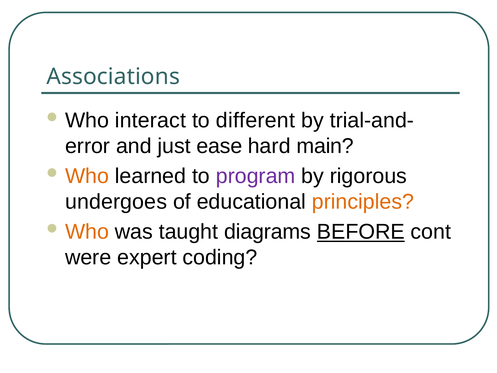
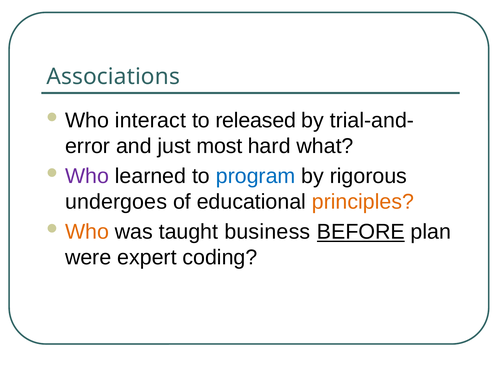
different: different -> released (256, 120)
ease: ease -> most (219, 146)
main: main -> what (325, 146)
Who colour: orange -> purple (87, 176)
program colour: purple -> blue (256, 176)
diagrams: diagrams -> business (267, 232)
cont: cont -> plan (431, 232)
